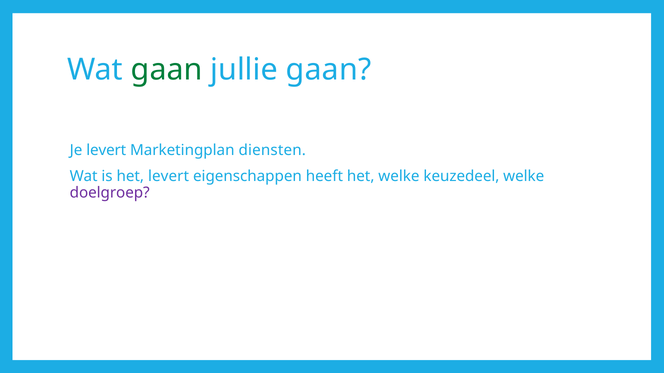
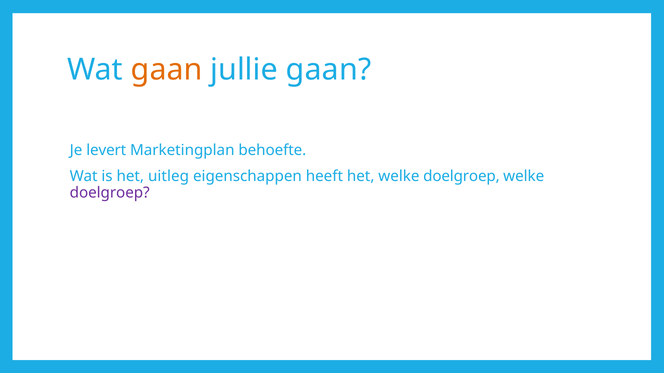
gaan colour: green -> orange (167, 70)
diensten: diensten -> behoefte (272, 151)
het levert: levert -> uitleg (169, 177)
het welke keuzedeel: keuzedeel -> doelgroep (461, 177)
